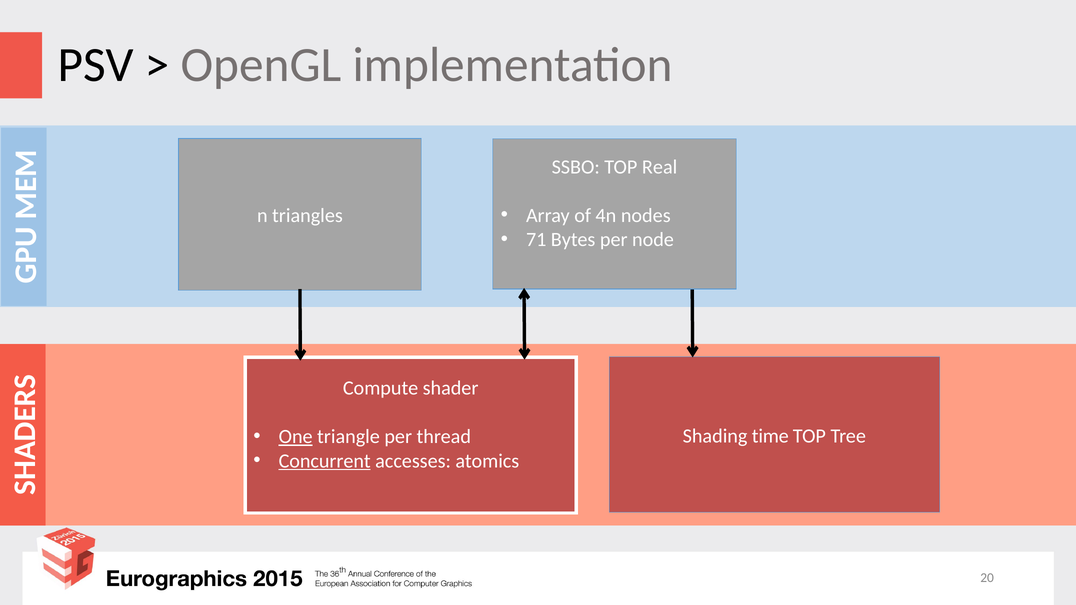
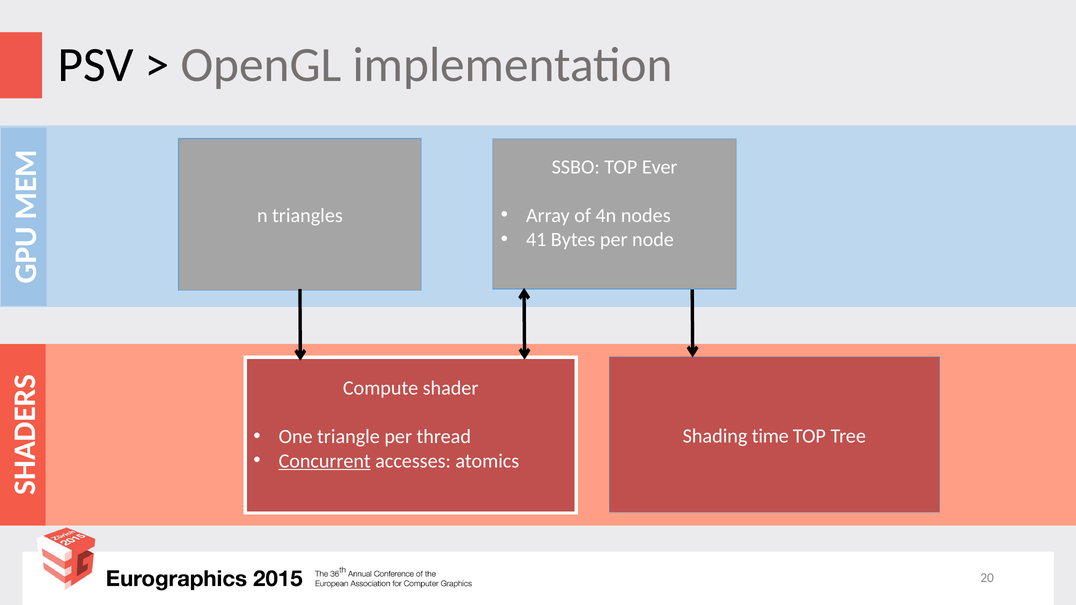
Real: Real -> Ever (660, 167)
71: 71 -> 41 (536, 240)
One underline: present -> none (296, 437)
